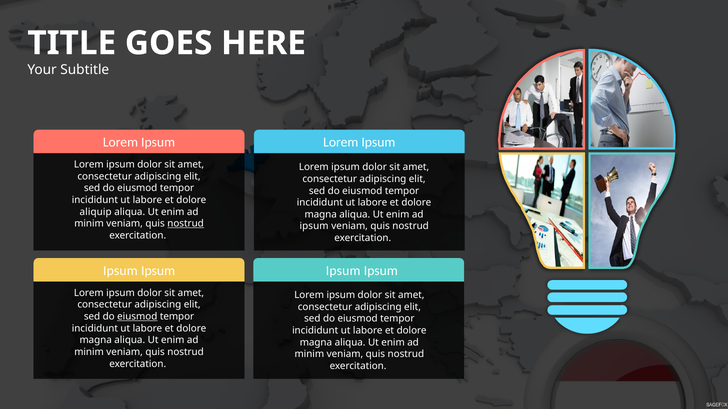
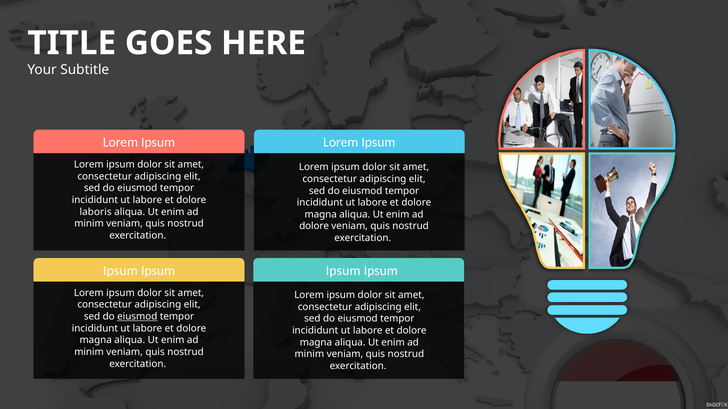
aliquip: aliquip -> laboris (96, 212)
nostrud underline: present -> none (186, 224)
ipsum: ipsum -> dolore (314, 227)
